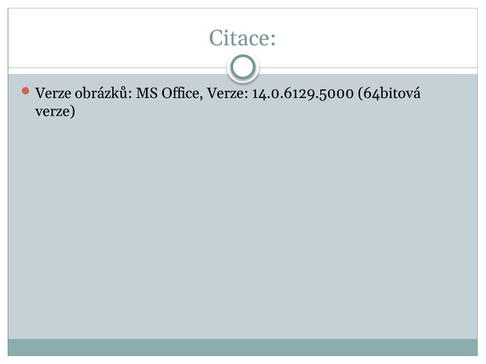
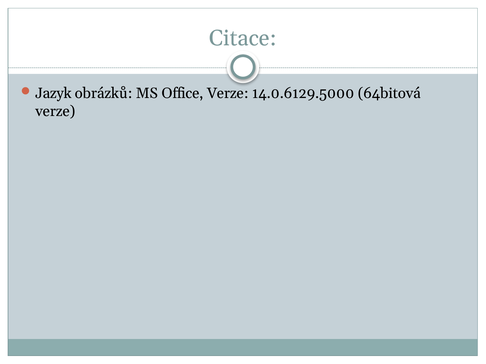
Verze: Verze -> Jazyk (53, 93)
